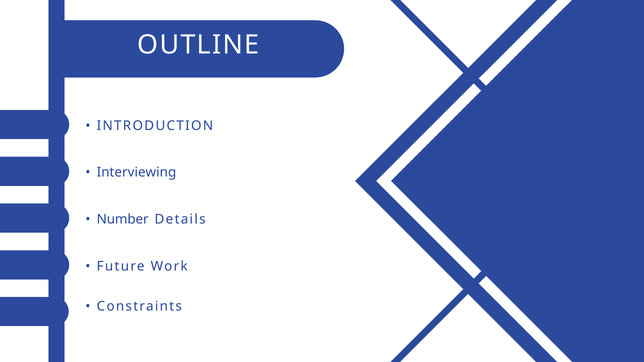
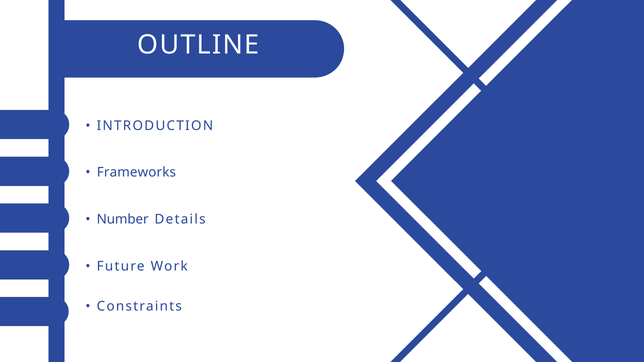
Interviewing: Interviewing -> Frameworks (136, 173)
